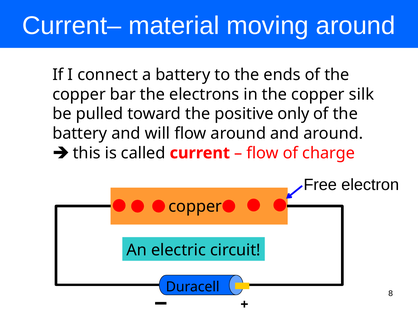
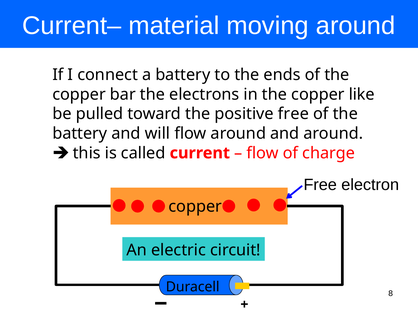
silk: silk -> like (362, 94)
positive only: only -> free (293, 114)
